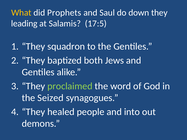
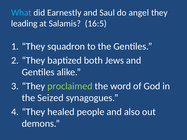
What colour: yellow -> light blue (21, 13)
Prophets: Prophets -> Earnestly (64, 13)
down: down -> angel (139, 13)
17:5: 17:5 -> 16:5 (96, 24)
into: into -> also (132, 112)
